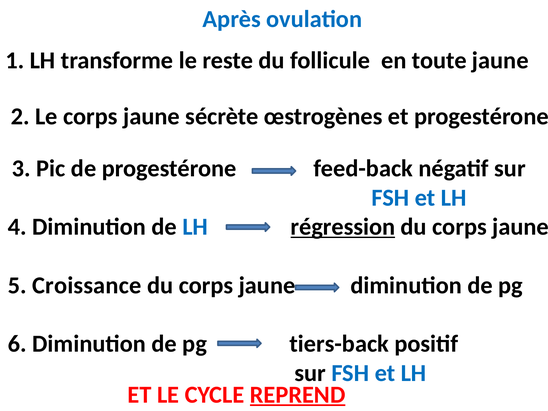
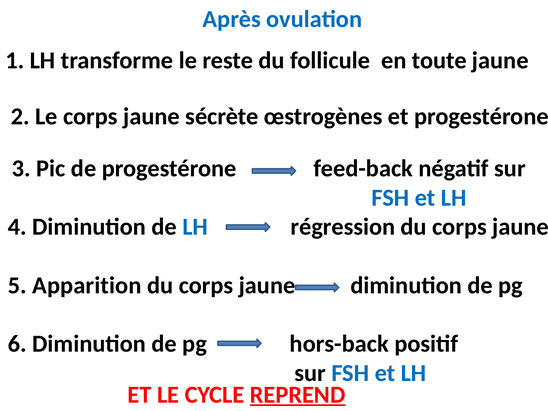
régression underline: present -> none (343, 227)
Croissance: Croissance -> Apparition (87, 285)
tiers-back: tiers-back -> hors-back (339, 344)
